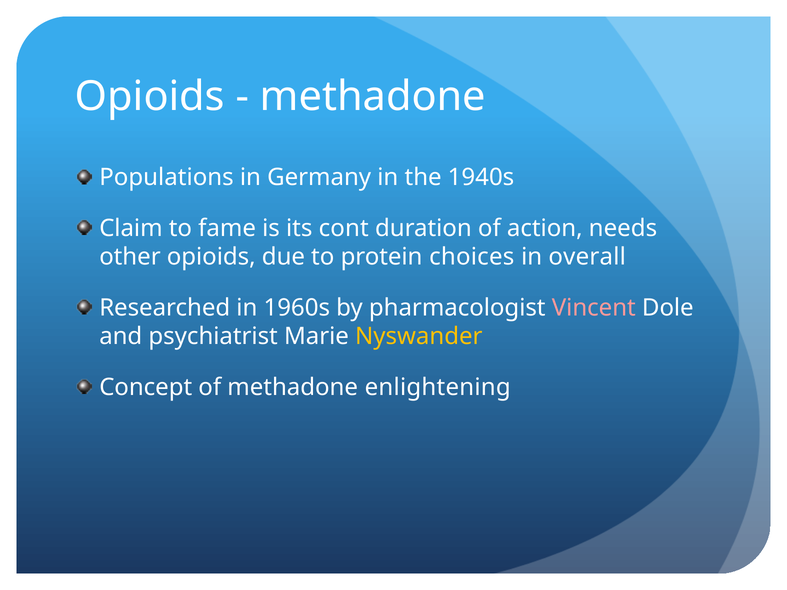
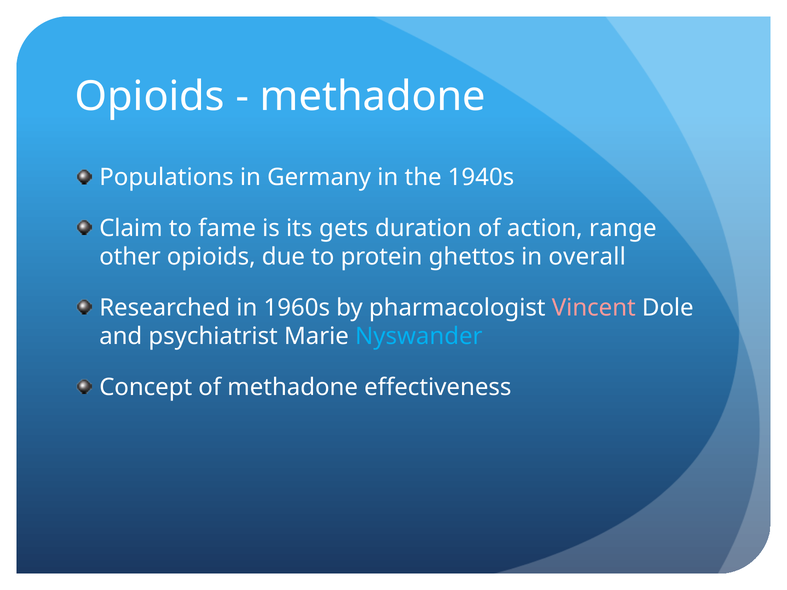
cont: cont -> gets (344, 228)
needs: needs -> range (623, 228)
choices: choices -> ghettos (472, 257)
Nyswander colour: yellow -> light blue (419, 337)
enlightening: enlightening -> effectiveness (438, 387)
